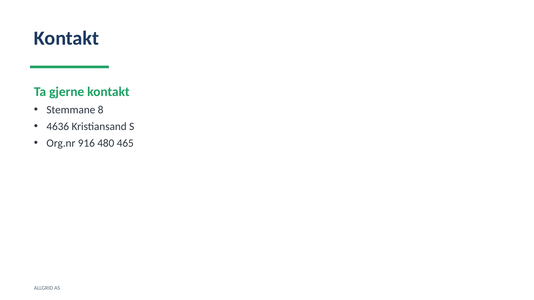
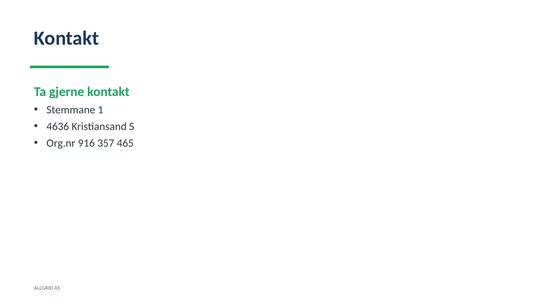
8: 8 -> 1 (101, 110)
480: 480 -> 357 (106, 143)
